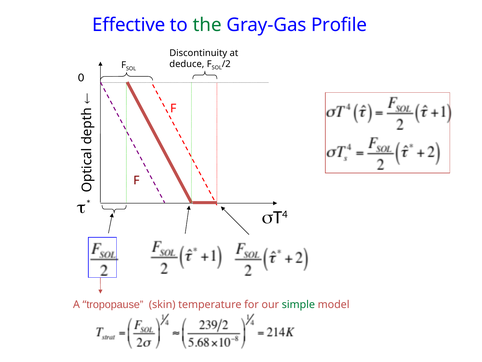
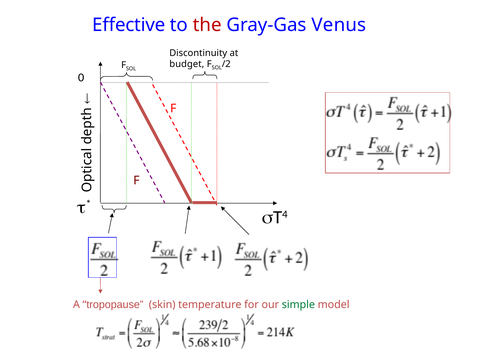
the colour: green -> red (207, 25)
Profile: Profile -> Venus (339, 25)
deduce: deduce -> budget (187, 64)
